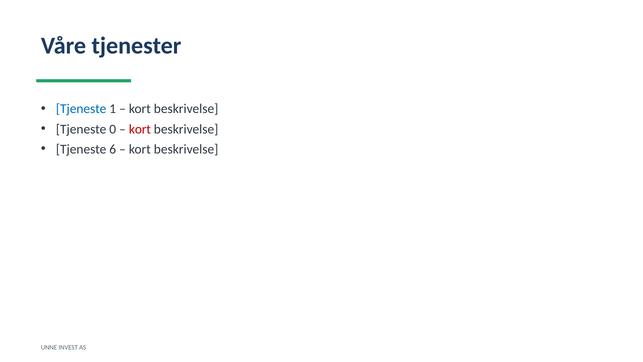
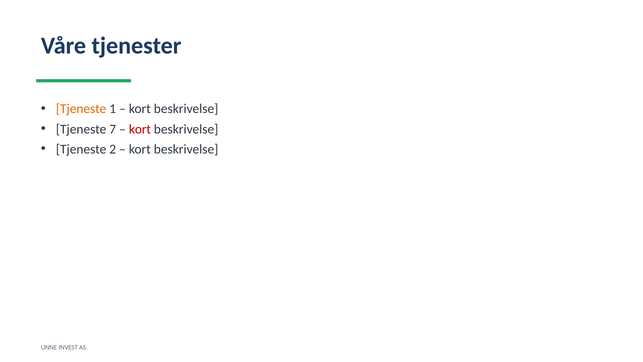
Tjeneste colour: blue -> orange (81, 109)
0: 0 -> 7 (113, 129)
6: 6 -> 2 (113, 149)
